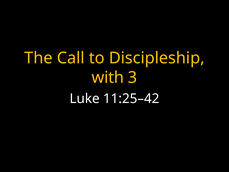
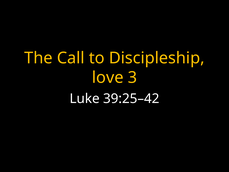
with: with -> love (108, 77)
11:25–42: 11:25–42 -> 39:25–42 (131, 98)
